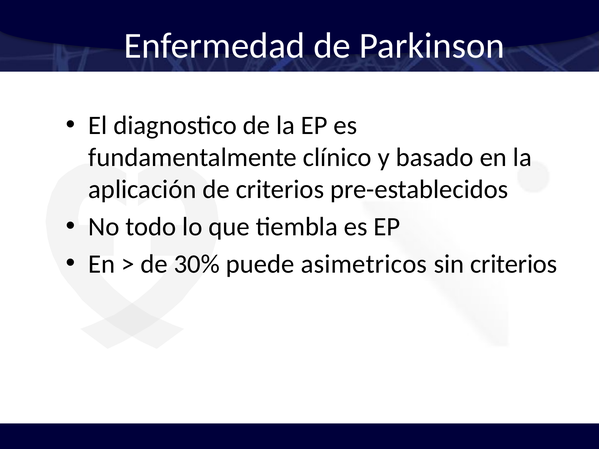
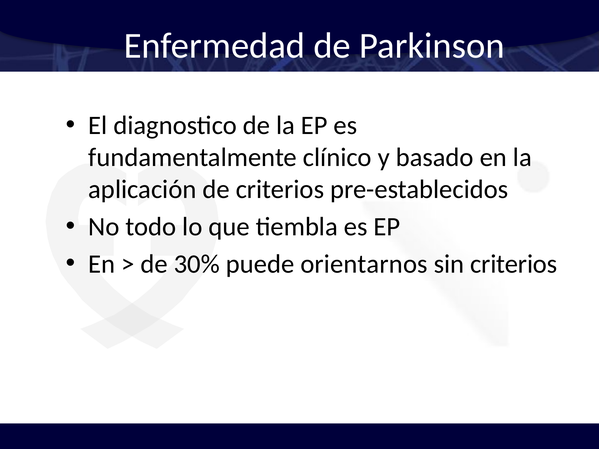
asimetricos: asimetricos -> orientarnos (364, 264)
